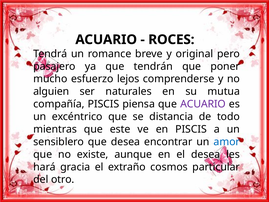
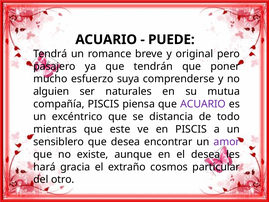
ROCES: ROCES -> PUEDE (171, 40)
lejos: lejos -> suya (128, 79)
amor colour: blue -> purple (227, 142)
